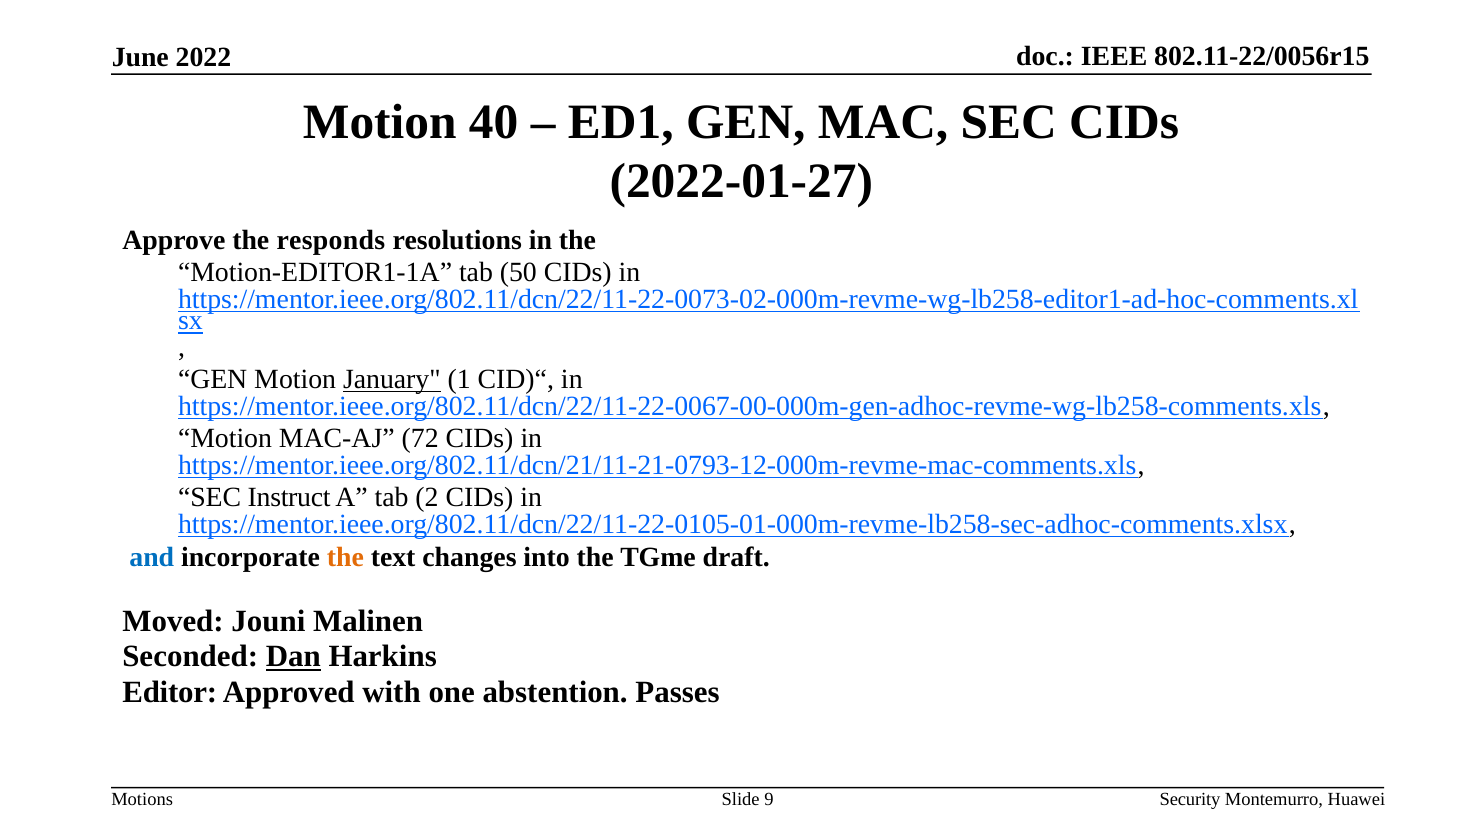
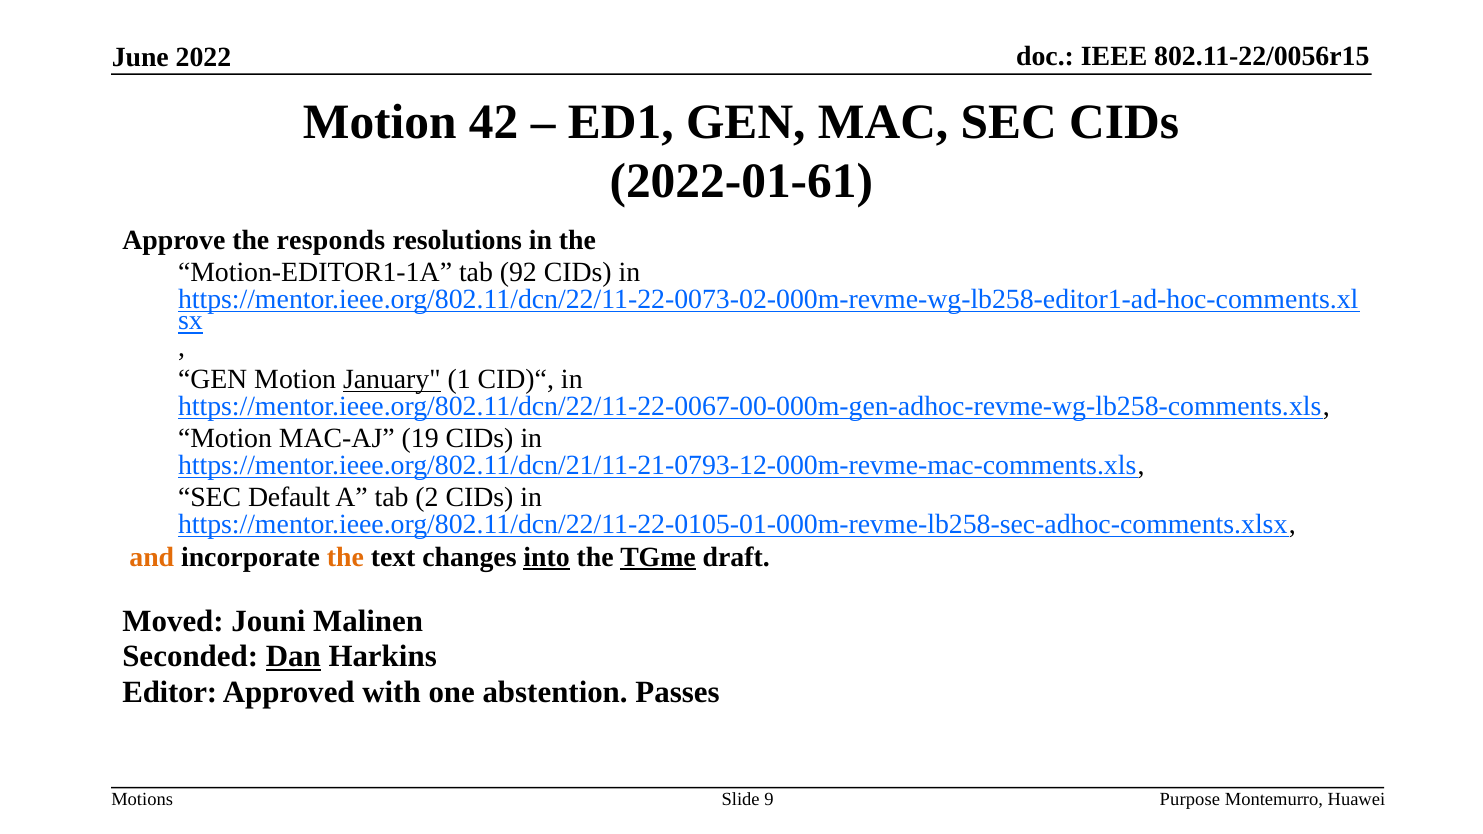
40: 40 -> 42 (494, 122)
2022-01-27: 2022-01-27 -> 2022-01-61 (741, 181)
50: 50 -> 92 (518, 273)
72: 72 -> 19 (420, 439)
Instruct: Instruct -> Default (289, 498)
and colour: blue -> orange (152, 557)
into underline: none -> present (547, 557)
TGme underline: none -> present (658, 557)
Security: Security -> Purpose (1190, 800)
